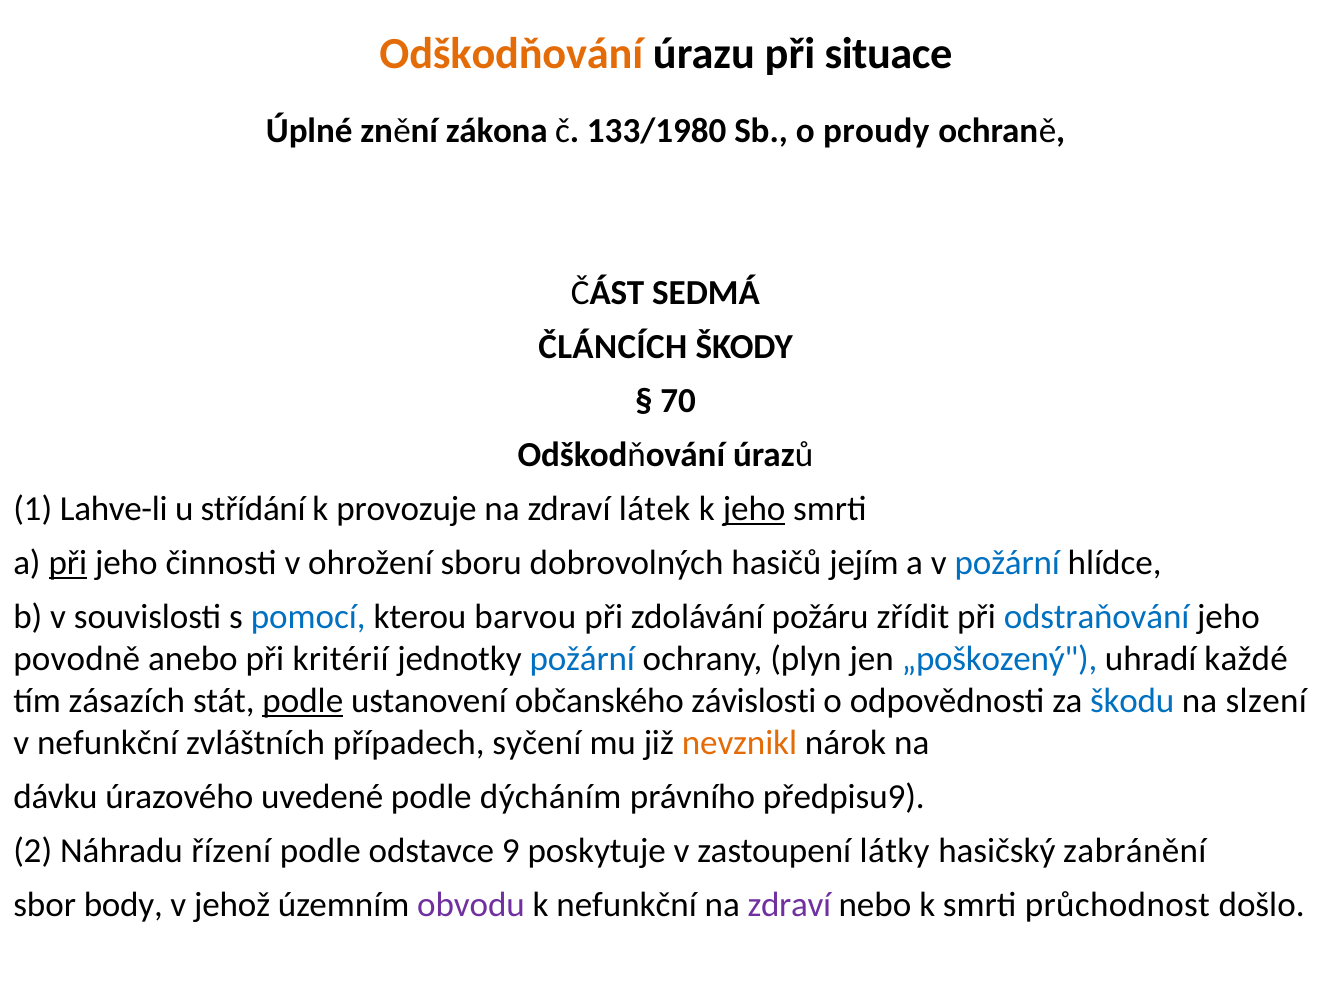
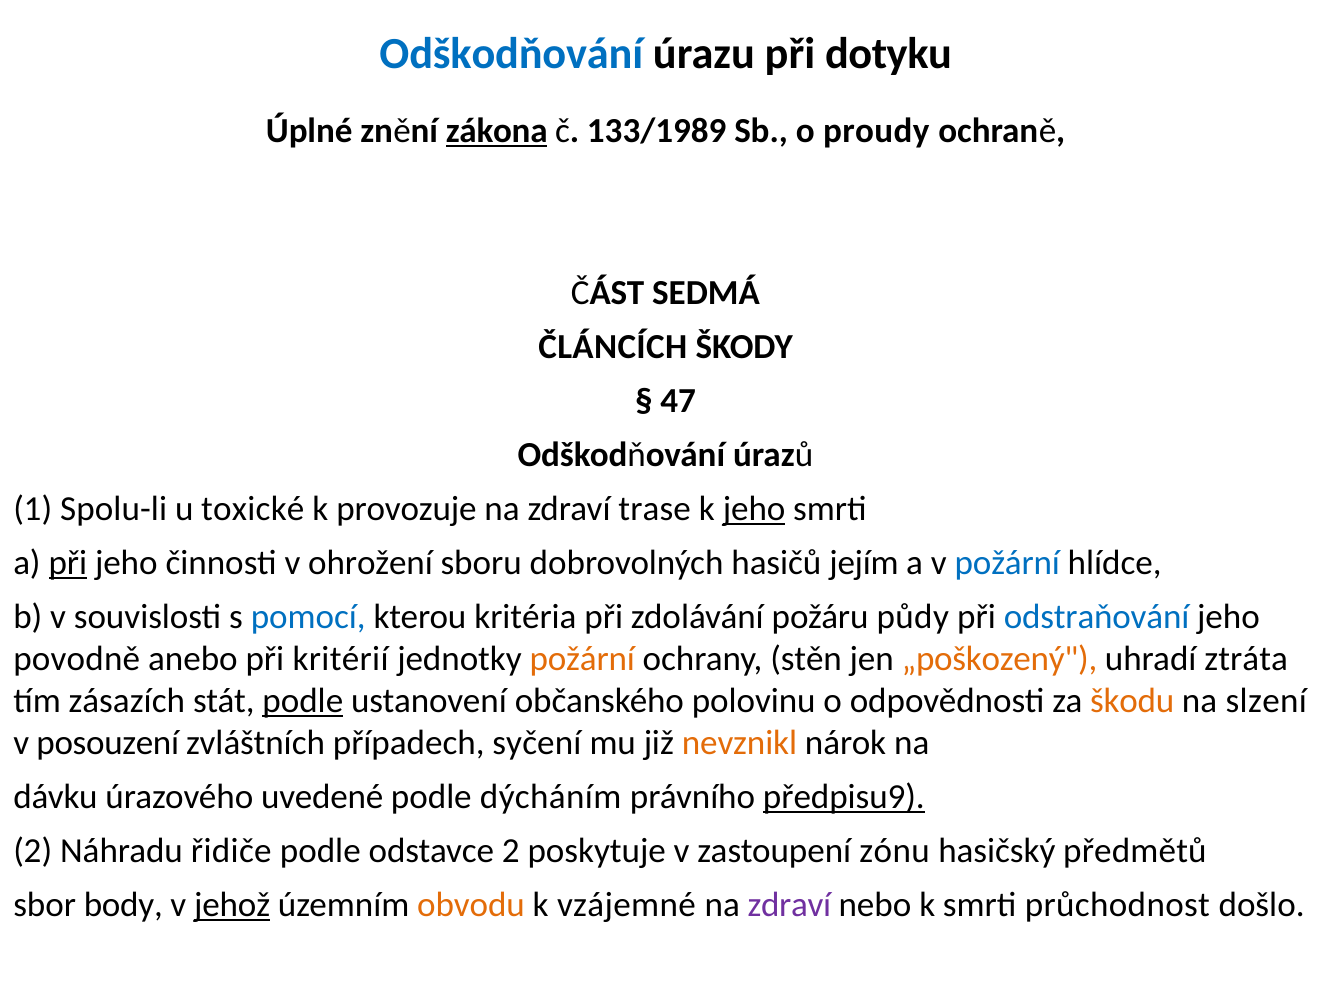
Odškodňování colour: orange -> blue (511, 53)
situace: situace -> dotyku (888, 53)
zákona underline: none -> present (497, 131)
133/1980: 133/1980 -> 133/1989 (657, 131)
70: 70 -> 47 (678, 401)
Lahve-li: Lahve-li -> Spolu-li (114, 509)
střídání: střídání -> toxické (253, 509)
látek: látek -> trase (655, 509)
barvou: barvou -> kritéria (525, 617)
zřídit: zřídit -> půdy (913, 617)
požární colour: blue -> orange (582, 659)
plyn: plyn -> stěn (806, 659)
„poškozený colour: blue -> orange (999, 659)
každé: každé -> ztráta (1246, 659)
závislosti: závislosti -> polovinu (754, 701)
škodu colour: blue -> orange (1132, 701)
v nefunkční: nefunkční -> posouzení (108, 743)
předpisu9 underline: none -> present (844, 797)
řízení: řízení -> řidiče (231, 851)
odstavce 9: 9 -> 2 (511, 851)
látky: látky -> zónu (895, 851)
zabránění: zabránění -> předmětů (1135, 851)
jehož underline: none -> present (232, 905)
obvodu colour: purple -> orange (471, 905)
k nefunkční: nefunkční -> vzájemné (626, 905)
